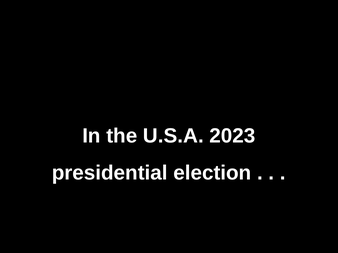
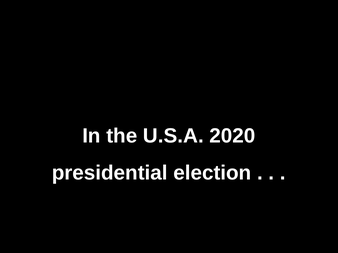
2023: 2023 -> 2020 (232, 136)
